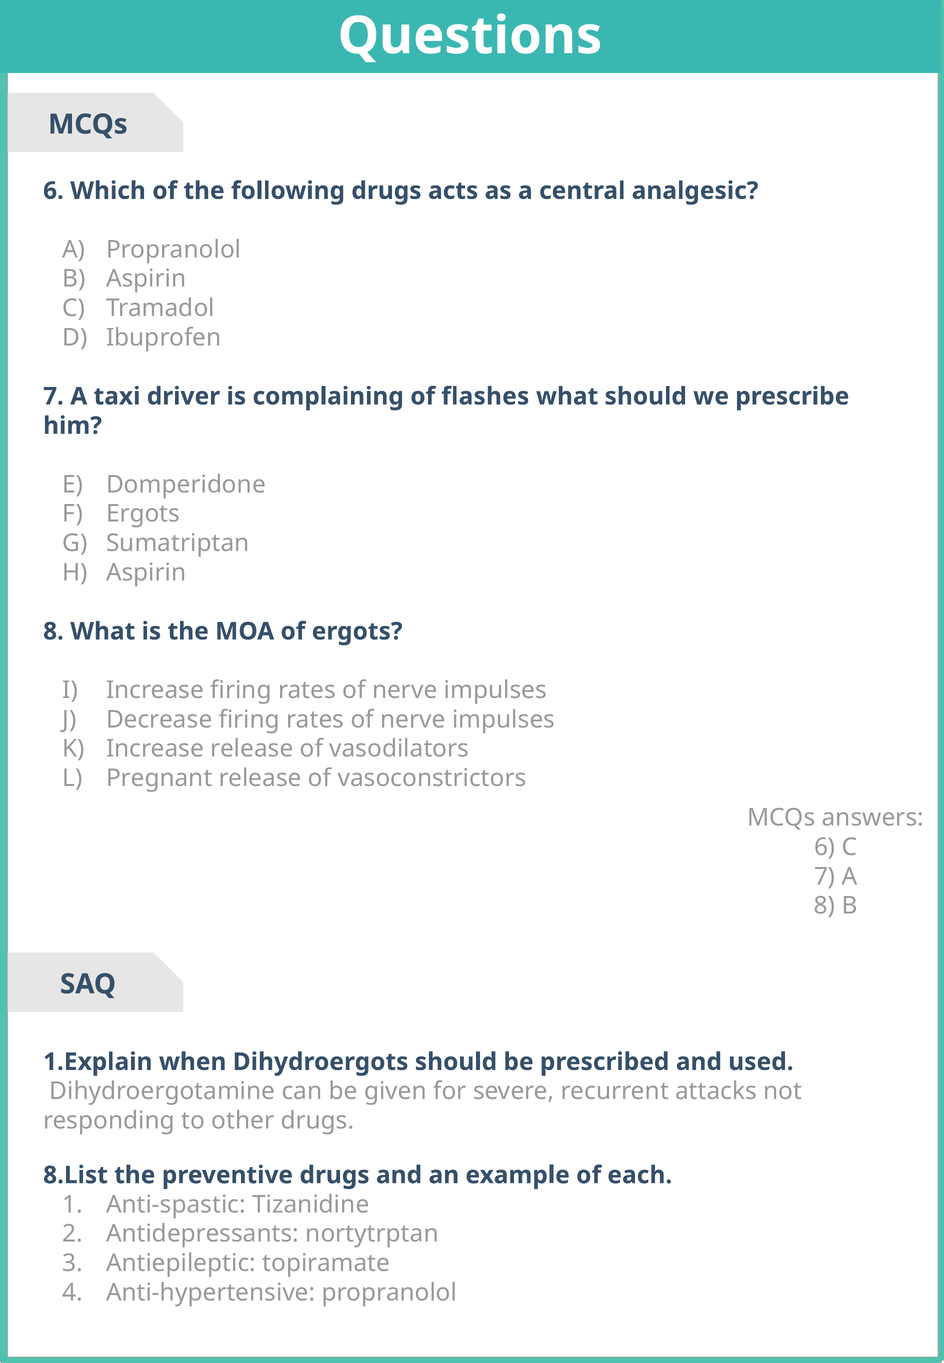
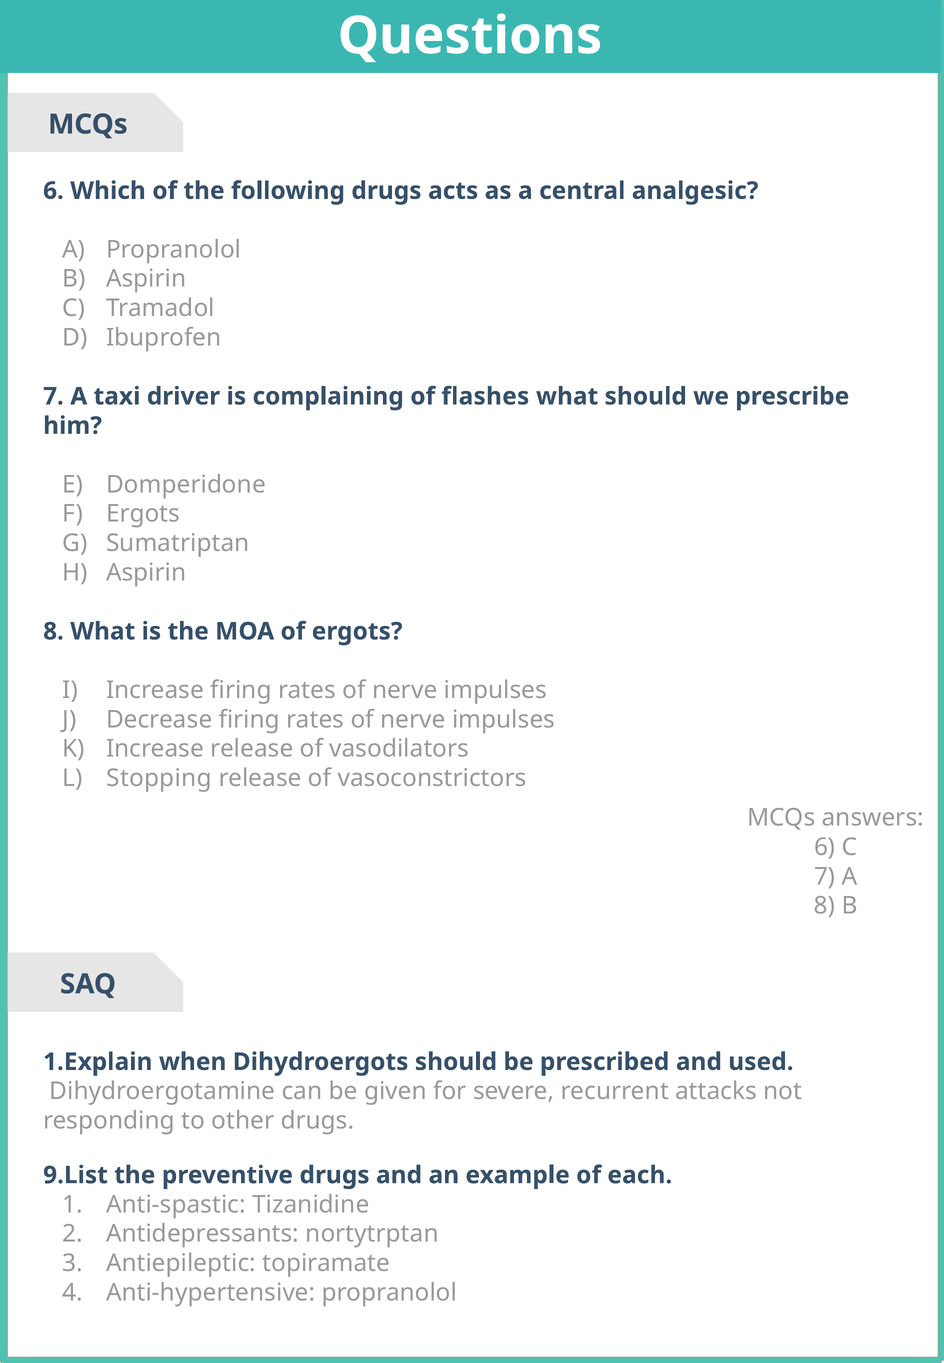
Pregnant: Pregnant -> Stopping (159, 779)
8.List: 8.List -> 9.List (75, 1176)
